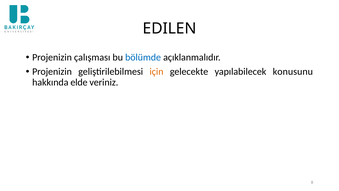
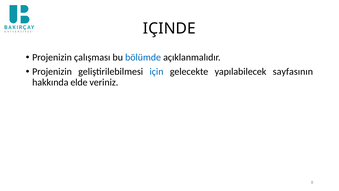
EDILEN: EDILEN -> IÇINDE (169, 28)
için colour: orange -> blue (156, 72)
konusunu: konusunu -> sayfasının (293, 72)
